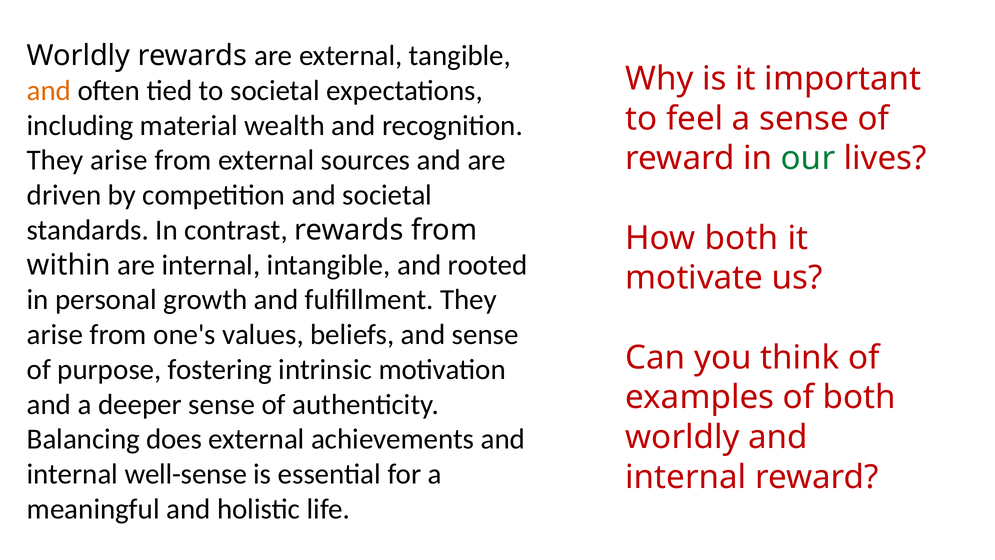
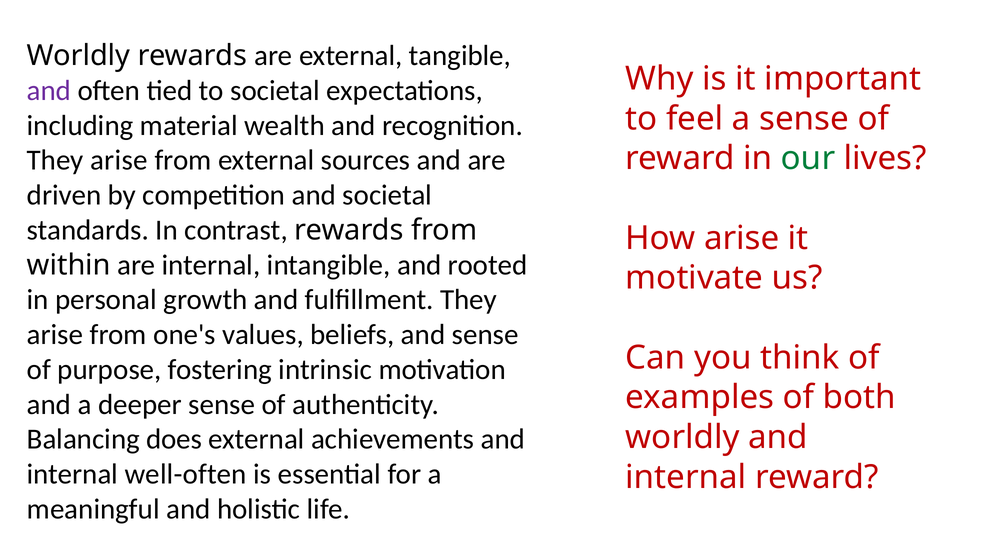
and colour: orange -> purple (49, 91)
How both: both -> arise (742, 238)
well-sense: well-sense -> well-often (186, 474)
